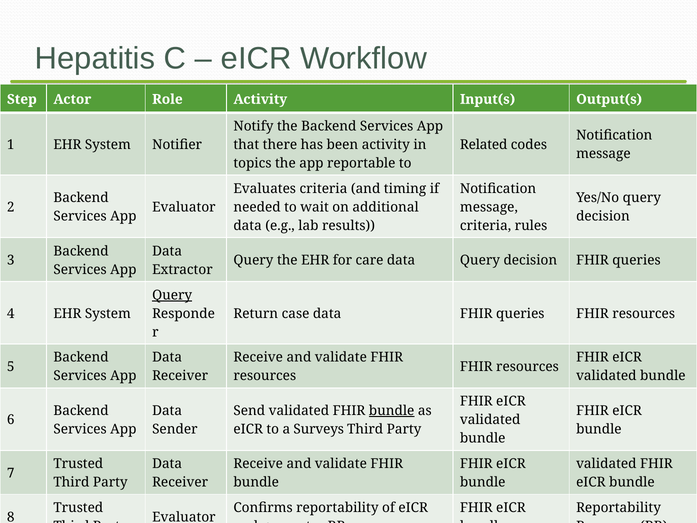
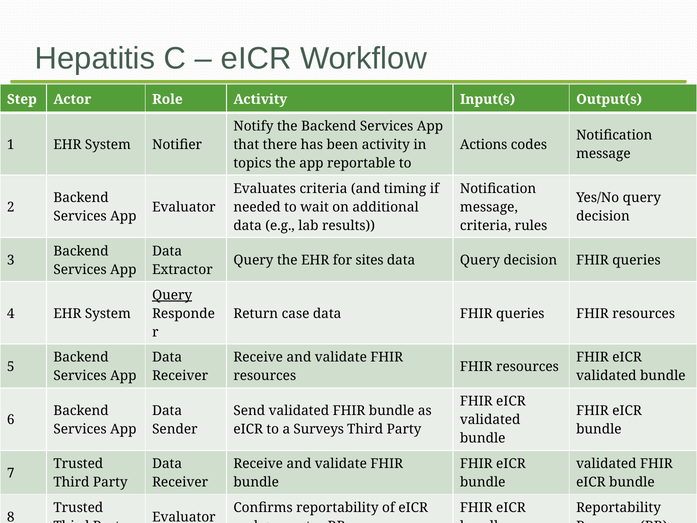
Related: Related -> Actions (484, 145)
care: care -> sites (370, 260)
bundle underline: present -> none (392, 411)
